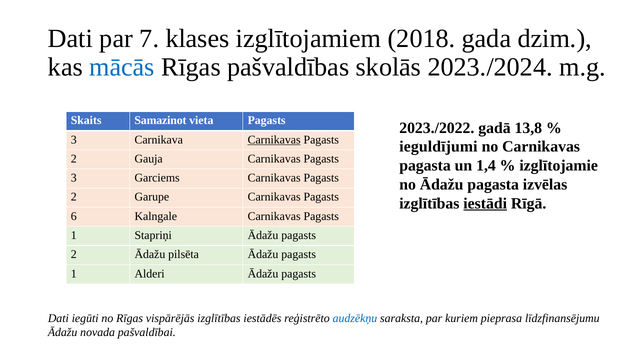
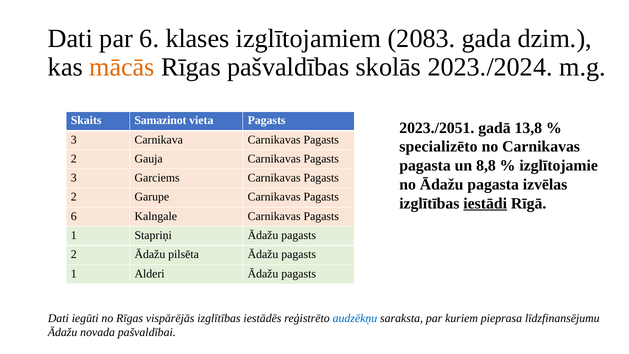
par 7: 7 -> 6 (149, 39)
2018: 2018 -> 2083 (422, 39)
mācās colour: blue -> orange (122, 67)
2023./2022: 2023./2022 -> 2023./2051 (437, 128)
Carnikavas underline: present -> none (274, 140)
ieguldījumi: ieguldījumi -> specializēto (438, 147)
1,4: 1,4 -> 8,8 (486, 166)
